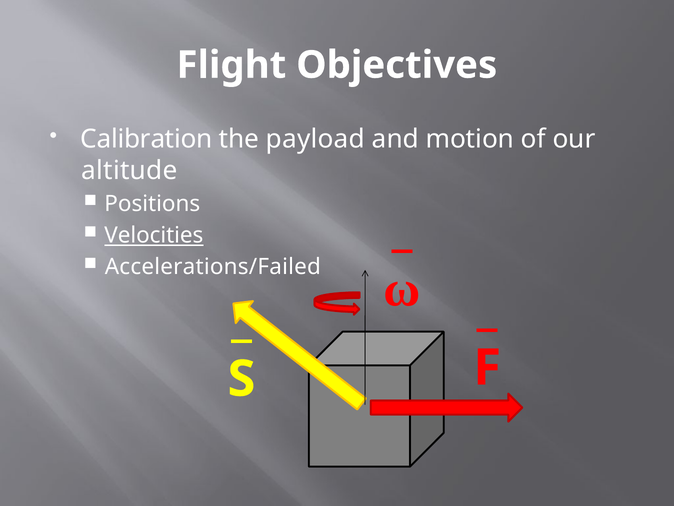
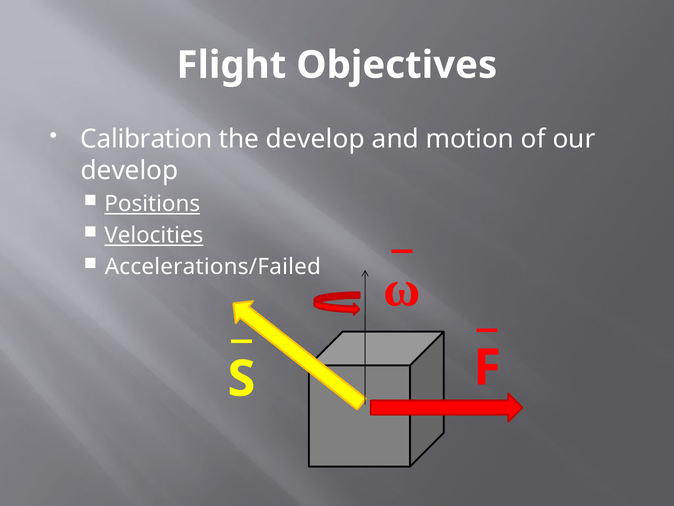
the payload: payload -> develop (315, 139)
altitude: altitude -> develop (129, 170)
Positions underline: none -> present (152, 204)
